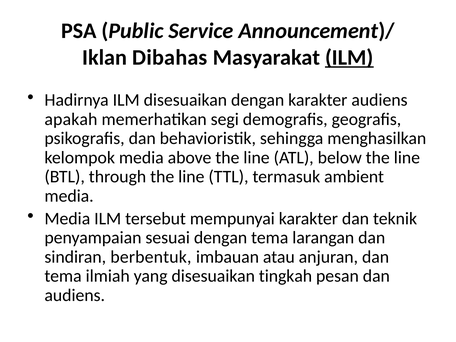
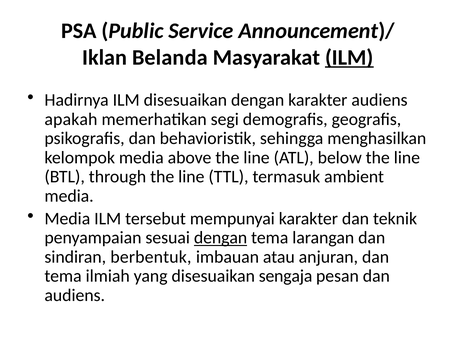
Dibahas: Dibahas -> Belanda (170, 57)
dengan underline: none -> present (221, 238)
tingkah: tingkah -> sengaja (286, 276)
